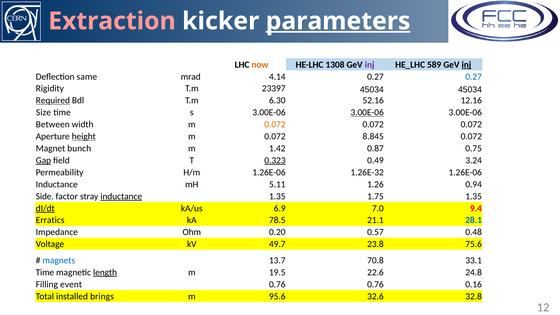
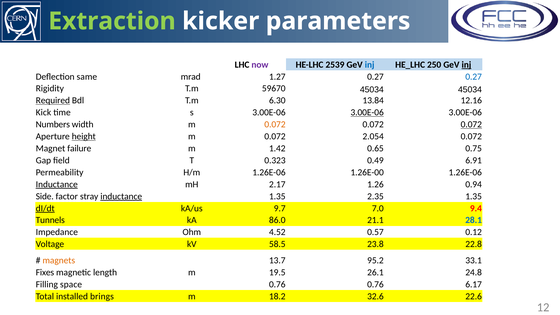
Extraction colour: pink -> light green (112, 21)
parameters underline: present -> none (338, 21)
now colour: orange -> purple (260, 65)
1308: 1308 -> 2539 (335, 65)
inj colour: purple -> blue (370, 65)
589: 589 -> 250 (434, 65)
4.14: 4.14 -> 1.27 (277, 77)
23397: 23397 -> 59670 (274, 89)
52.16: 52.16 -> 13.84 (373, 101)
Size: Size -> Kick (44, 113)
Between: Between -> Numbers (53, 124)
0.072 underline: none -> present (471, 124)
8.845: 8.845 -> 2.054 (373, 136)
bunch: bunch -> failure (79, 148)
0.87: 0.87 -> 0.65 (375, 148)
Gap underline: present -> none (43, 160)
0.323 underline: present -> none (275, 160)
3.24: 3.24 -> 6.91 (474, 160)
1.26E-32: 1.26E-32 -> 1.26E-00 (367, 172)
Inductance underline: none -> present (57, 184)
5.11: 5.11 -> 2.17 (277, 184)
1.75: 1.75 -> 2.35 (375, 196)
6.9: 6.9 -> 9.7 (280, 208)
Erratics: Erratics -> Tunnels (50, 220)
78.5: 78.5 -> 86.0 (277, 220)
0.20: 0.20 -> 4.52 (277, 232)
0.48: 0.48 -> 0.12 (474, 232)
49.7: 49.7 -> 58.5 (277, 244)
75.6: 75.6 -> 22.8 (474, 244)
magnets colour: blue -> orange (59, 260)
70.8: 70.8 -> 95.2 (375, 260)
Time: Time -> Fixes (45, 272)
length underline: present -> none (105, 272)
22.6: 22.6 -> 26.1 (375, 272)
event: event -> space (71, 284)
0.16: 0.16 -> 6.17 (474, 284)
95.6: 95.6 -> 18.2 (277, 296)
32.8: 32.8 -> 22.6 (474, 296)
